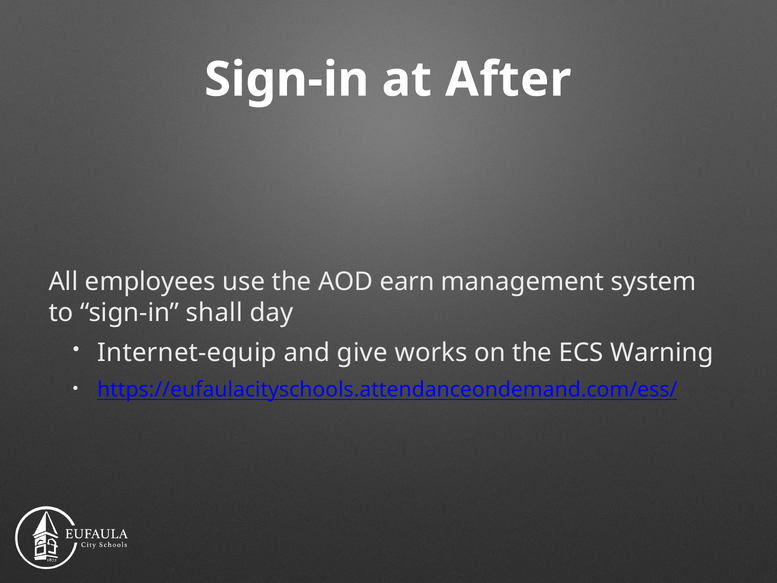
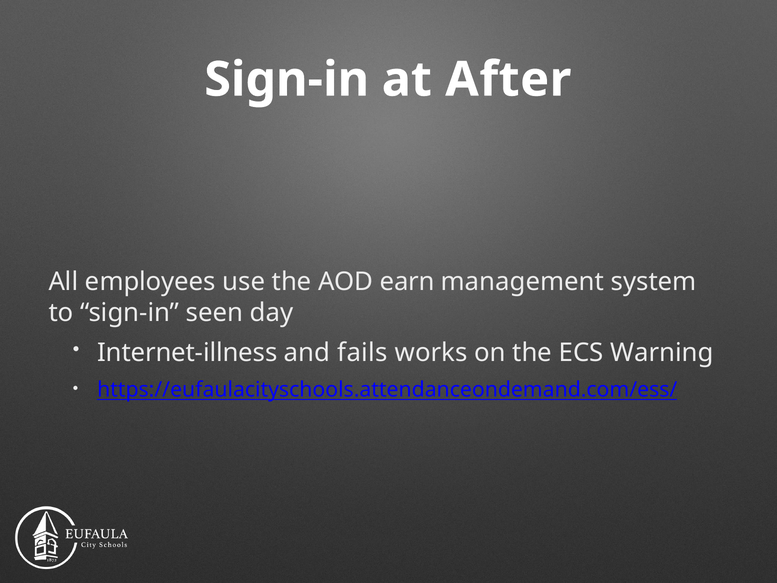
shall: shall -> seen (215, 313)
Internet-equip: Internet-equip -> Internet-illness (187, 353)
give: give -> fails (362, 353)
